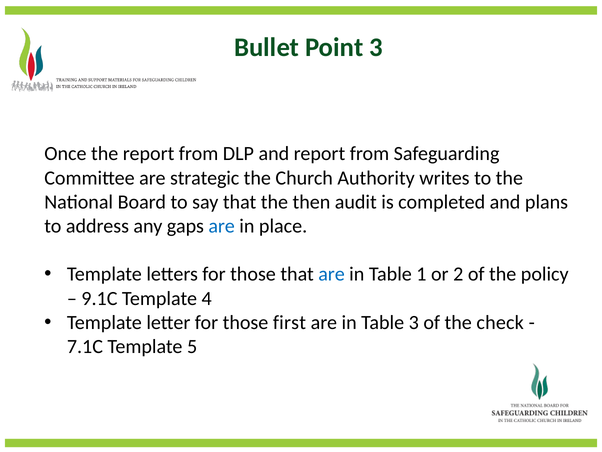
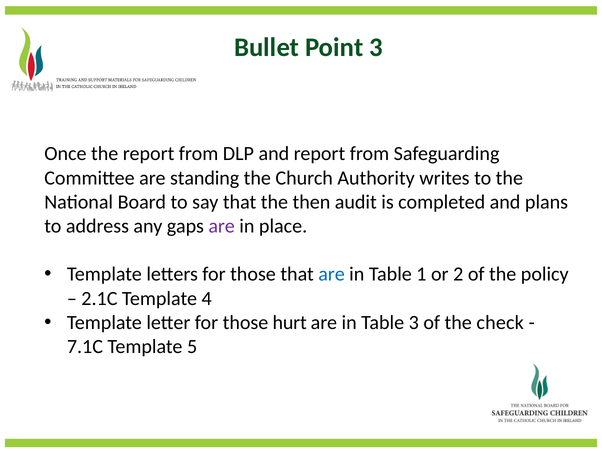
strategic: strategic -> standing (205, 178)
are colour: blue -> purple (222, 226)
9.1C: 9.1C -> 2.1C (99, 298)
first: first -> hurt (290, 322)
